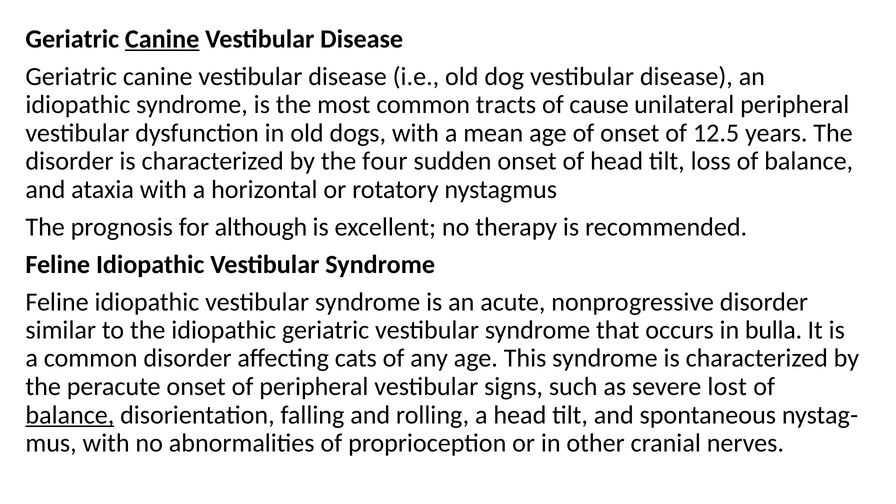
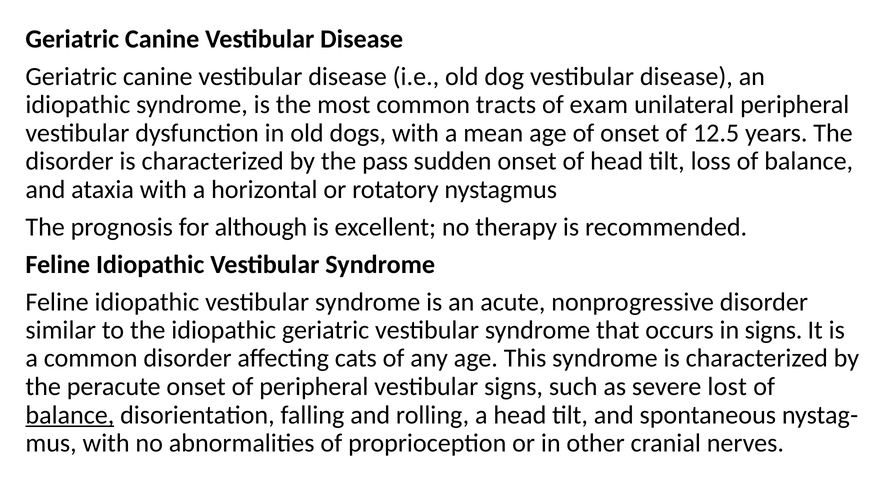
Canine underline: present -> none (162, 39)
cause: cause -> exam (599, 105)
four: four -> pass (385, 161)
in bulla: bulla -> signs (774, 330)
